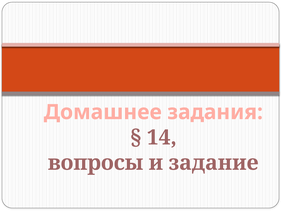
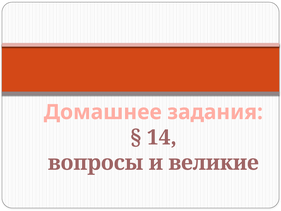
задание: задание -> великие (214, 163)
